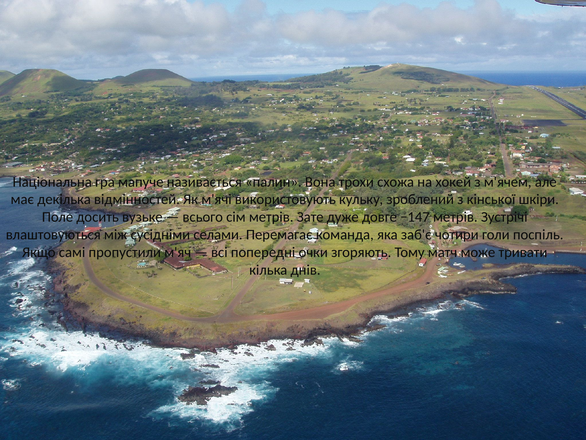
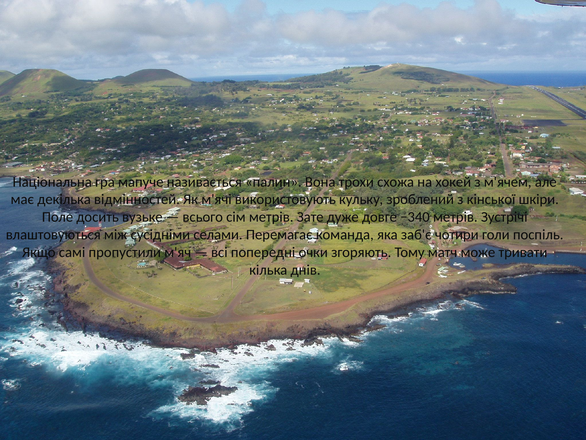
−147: −147 -> −340 (415, 217)
